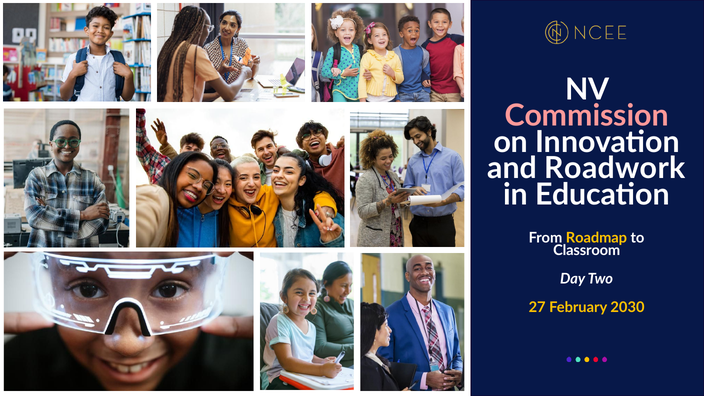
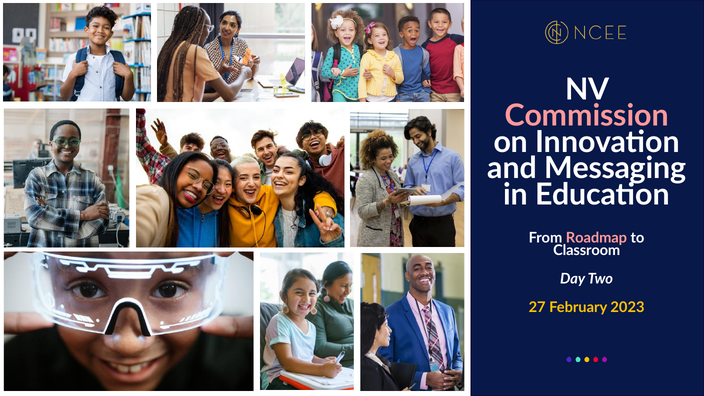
Roadwork: Roadwork -> Messaging (615, 168)
Roadmap colour: yellow -> pink (596, 238)
2030: 2030 -> 2023 (627, 307)
